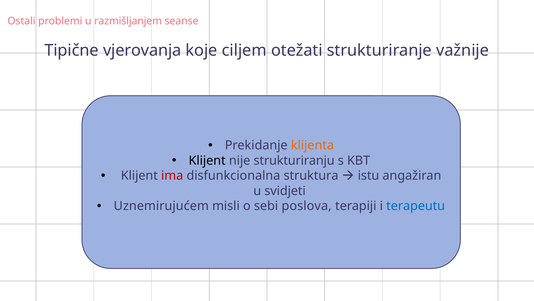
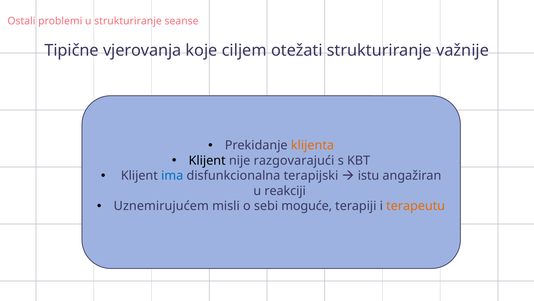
u razmišljanjem: razmišljanjem -> strukturiranje (128, 21)
strukturiranju: strukturiranju -> razgovarajući (294, 160)
ima colour: red -> blue (172, 175)
struktura: struktura -> terapijski (311, 175)
svidjeti: svidjeti -> reakciji (285, 191)
poslova: poslova -> moguće (307, 206)
terapeutu colour: blue -> orange (416, 206)
